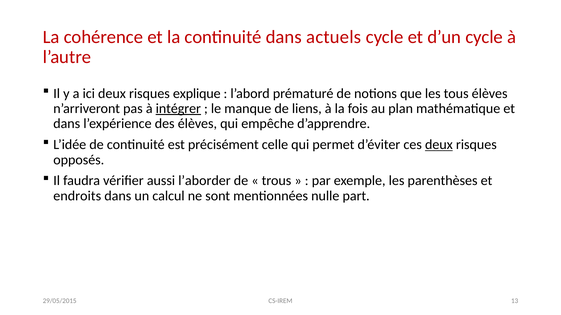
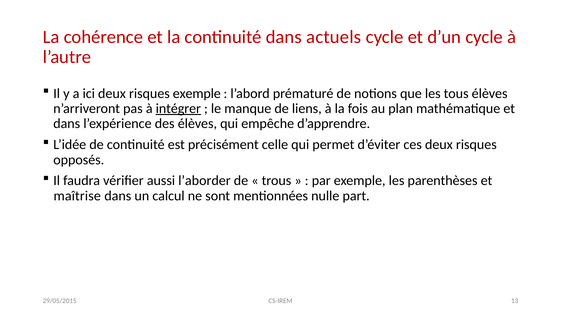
risques explique: explique -> exemple (197, 94)
deux underline: present -> none (439, 145)
endroits: endroits -> maîtrise (77, 196)
